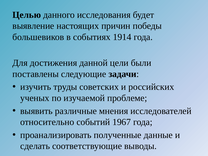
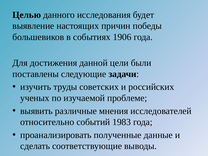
1914: 1914 -> 1906 (122, 37)
1967: 1967 -> 1983 (122, 122)
